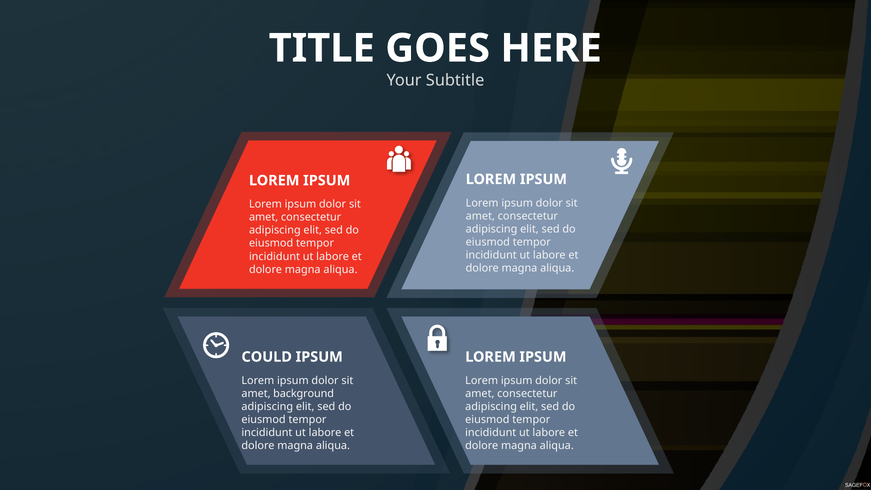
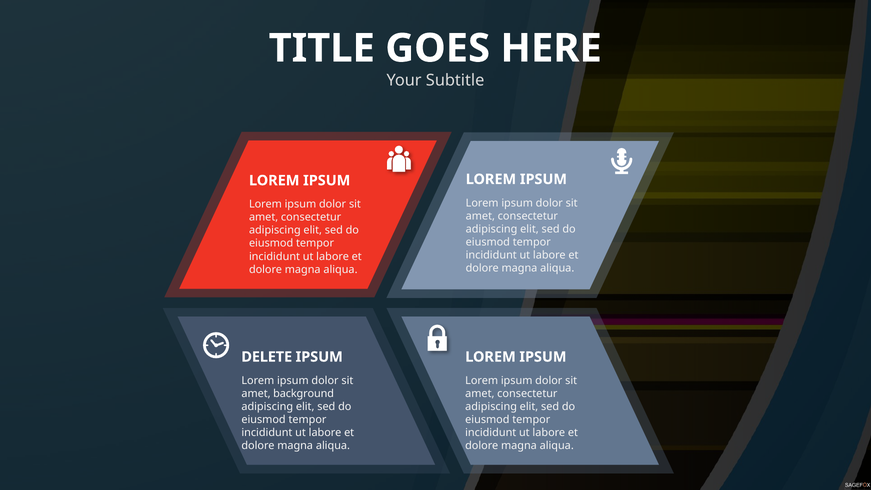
COULD: COULD -> DELETE (267, 357)
